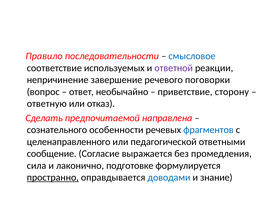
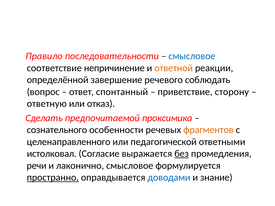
используемых: используемых -> непричинение (114, 68)
ответной colour: purple -> orange (174, 68)
непричинение: непричинение -> определённой (58, 80)
поговорки: поговорки -> соблюдать (208, 80)
необычайно: необычайно -> спонтанный (122, 92)
направлена: направлена -> проксимика (167, 118)
фрагментов colour: blue -> orange (208, 130)
сообщение: сообщение -> истолковал (52, 154)
без underline: none -> present (182, 154)
сила: сила -> речи (37, 166)
лаконично подготовке: подготовке -> смысловое (130, 166)
